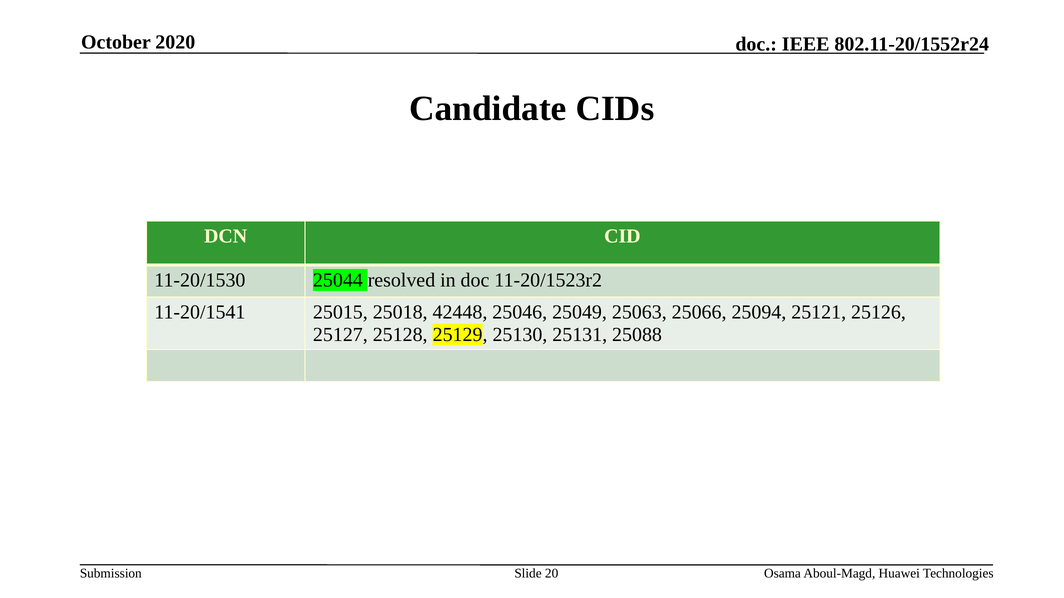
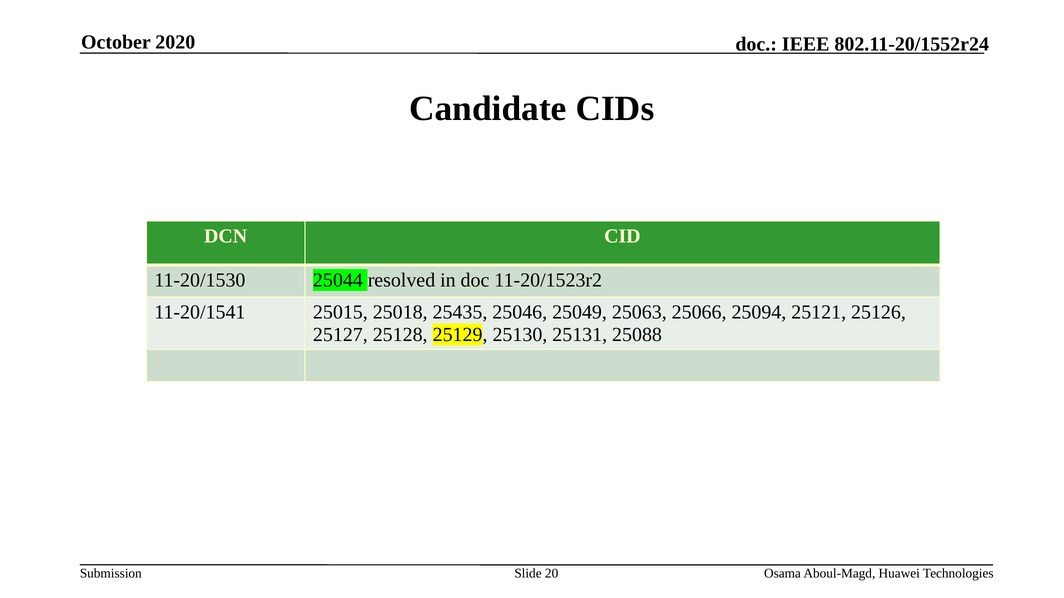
42448: 42448 -> 25435 (460, 313)
